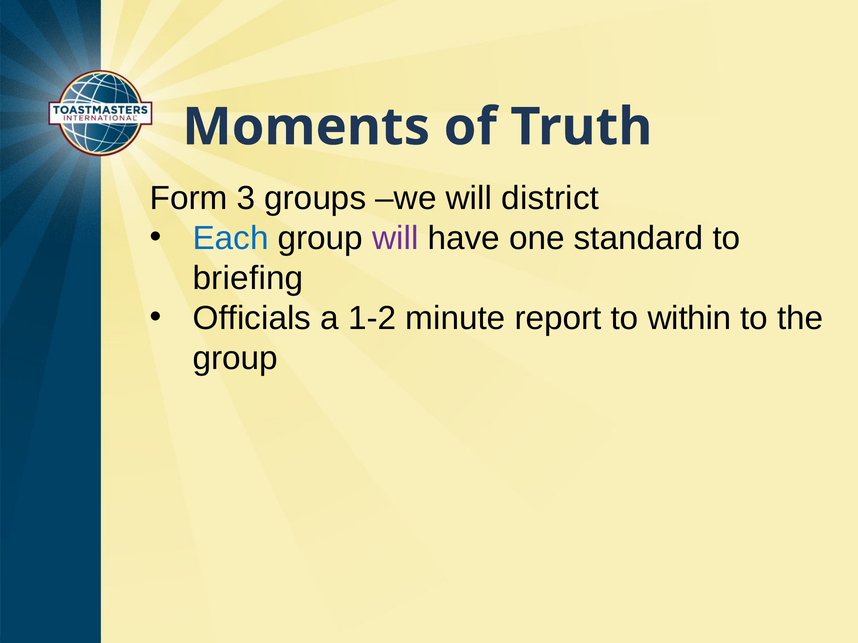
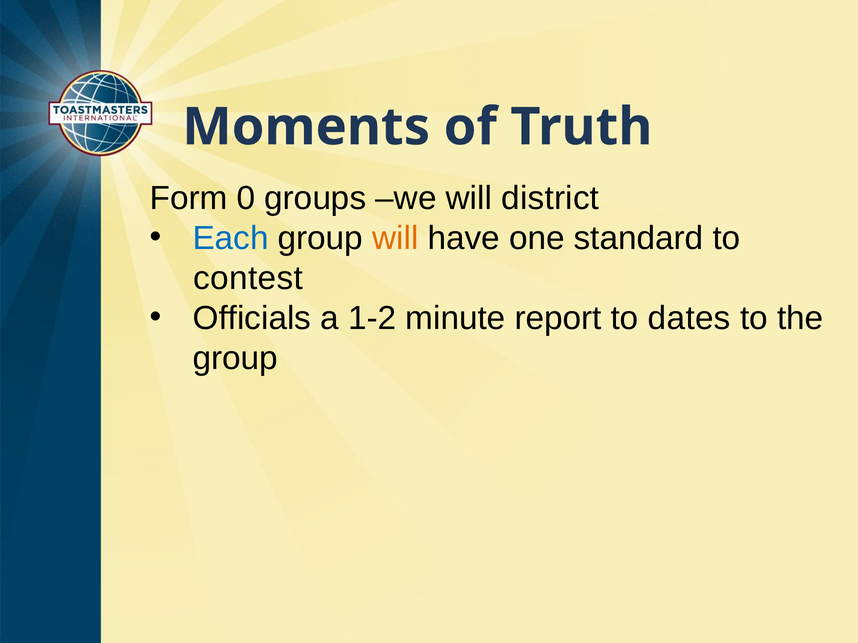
3: 3 -> 0 (246, 198)
will colour: purple -> orange (395, 238)
briefing: briefing -> contest (248, 278)
within: within -> dates (689, 318)
